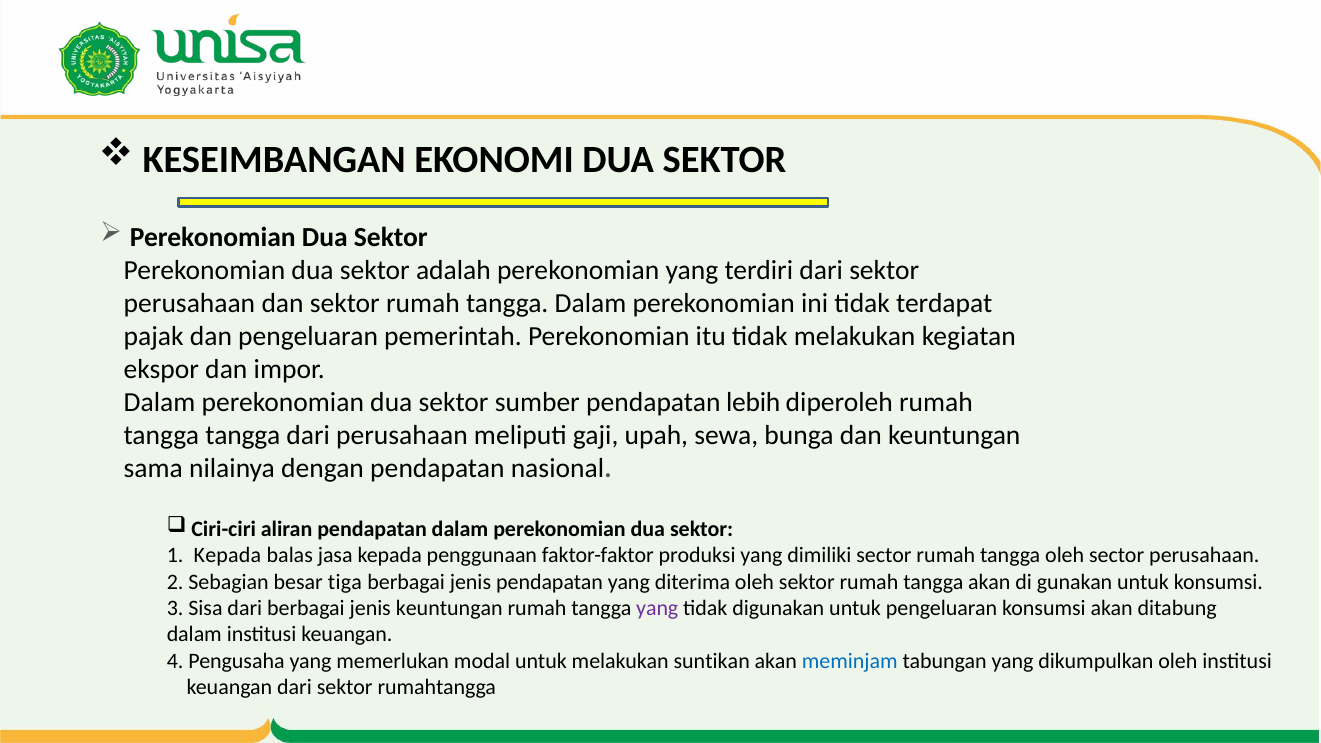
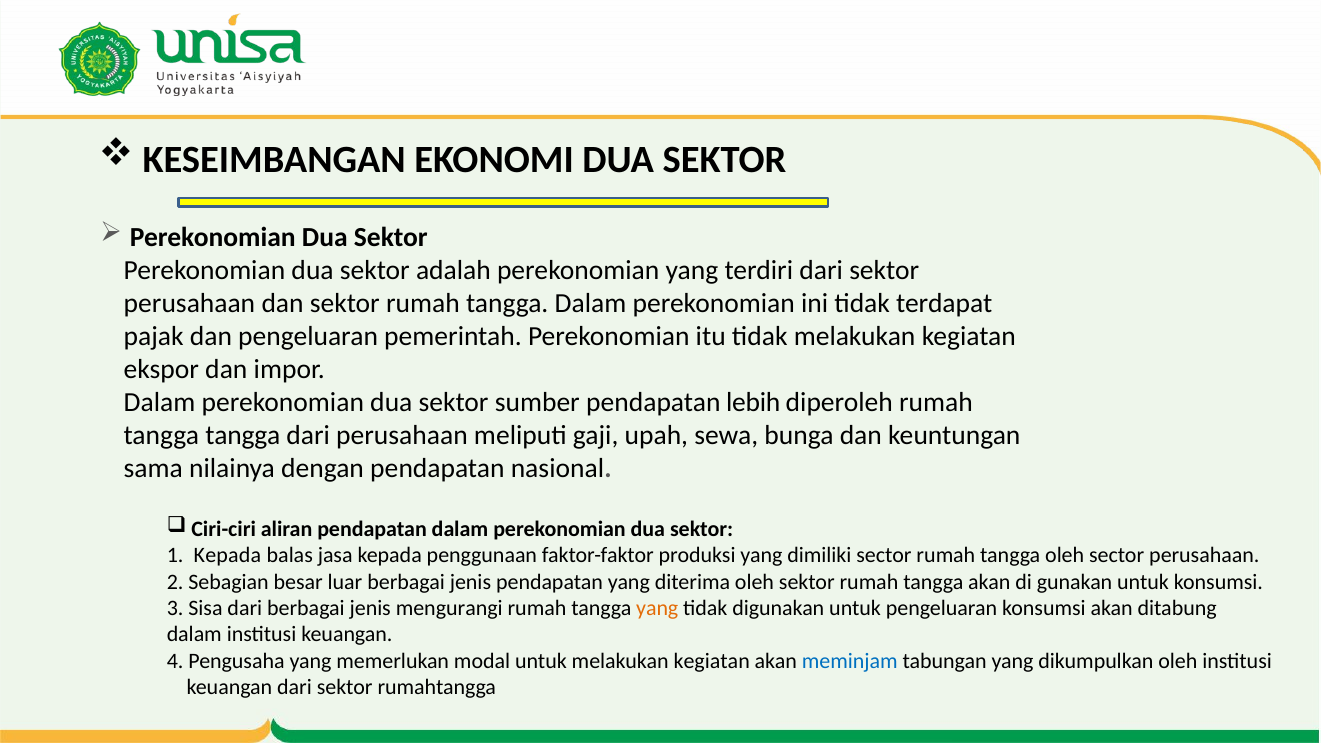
tiga: tiga -> luar (345, 582)
jenis keuntungan: keuntungan -> mengurangi (449, 608)
yang colour: purple -> orange (657, 608)
untuk melakukan suntikan: suntikan -> kegiatan (712, 661)
